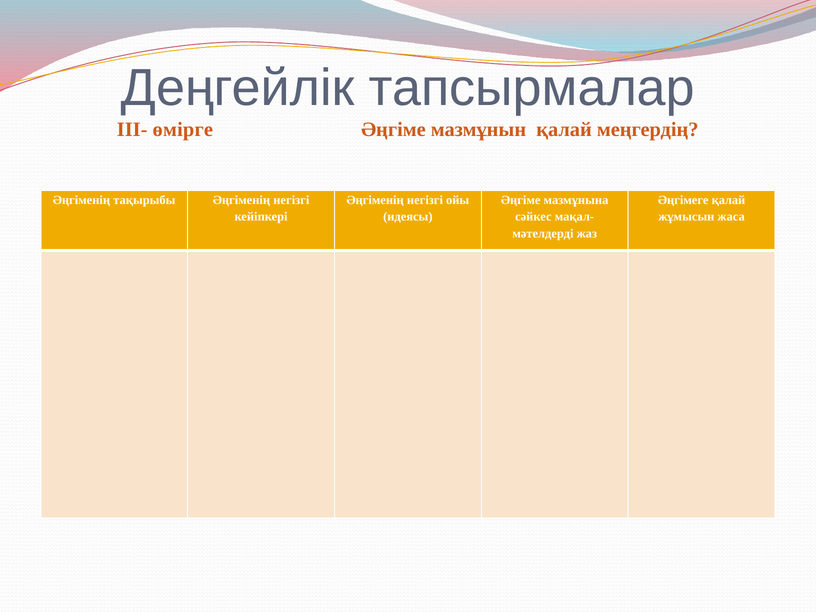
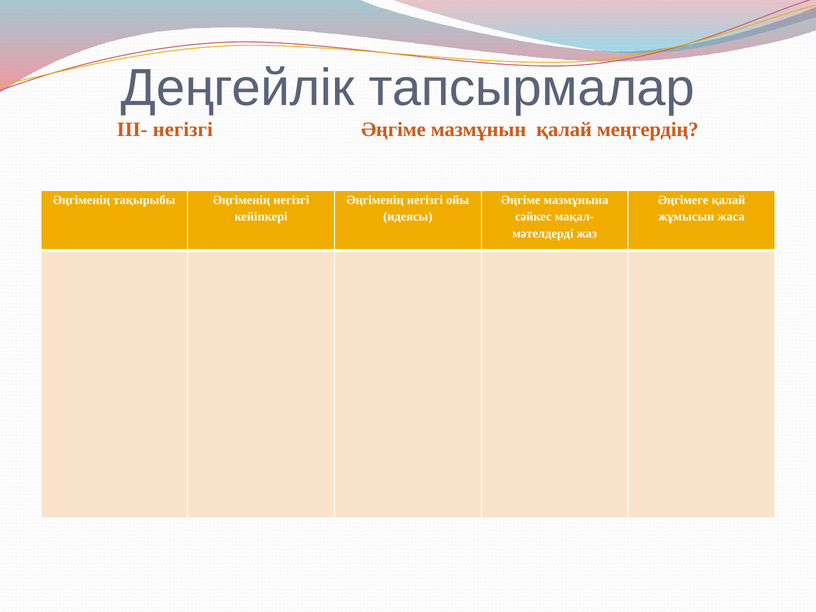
ІІІ- өмірге: өмірге -> негізгі (183, 130)
